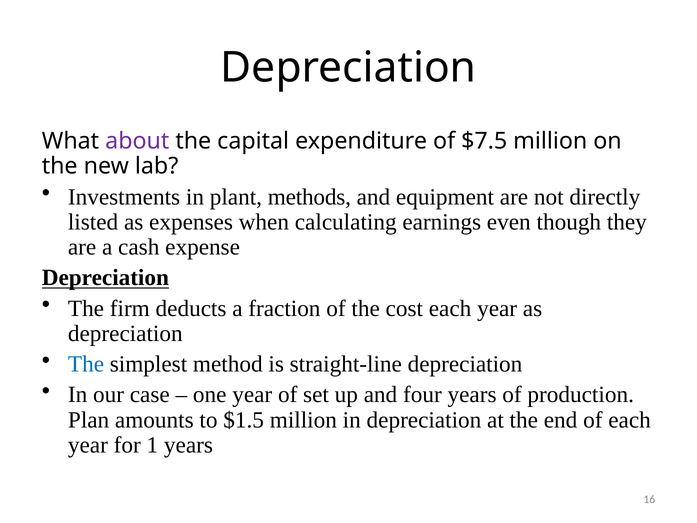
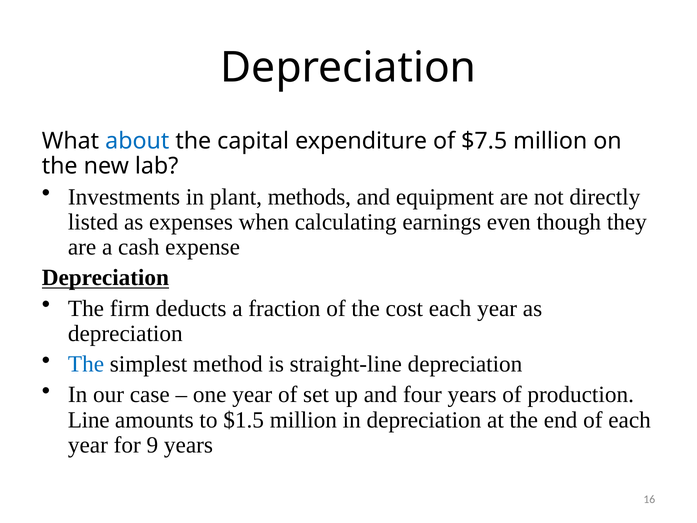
about colour: purple -> blue (137, 141)
Plan: Plan -> Line (89, 420)
1: 1 -> 9 (152, 445)
